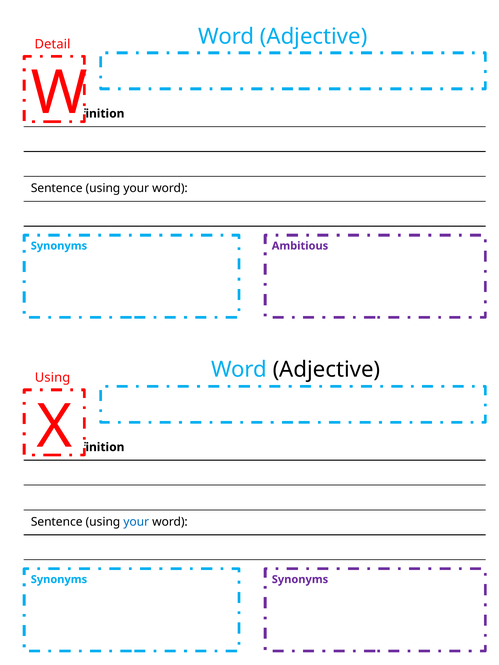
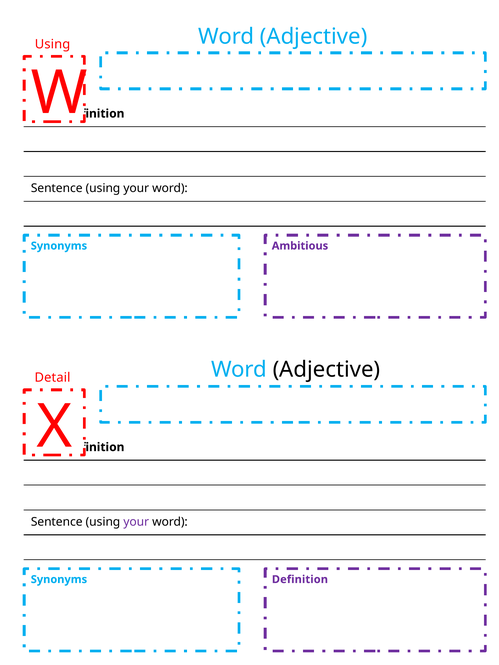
Detail: Detail -> Using (53, 44)
Using: Using -> Detail (53, 378)
your colour: blue -> purple (136, 522)
Synonyms Synonyms: Synonyms -> Definition (300, 580)
